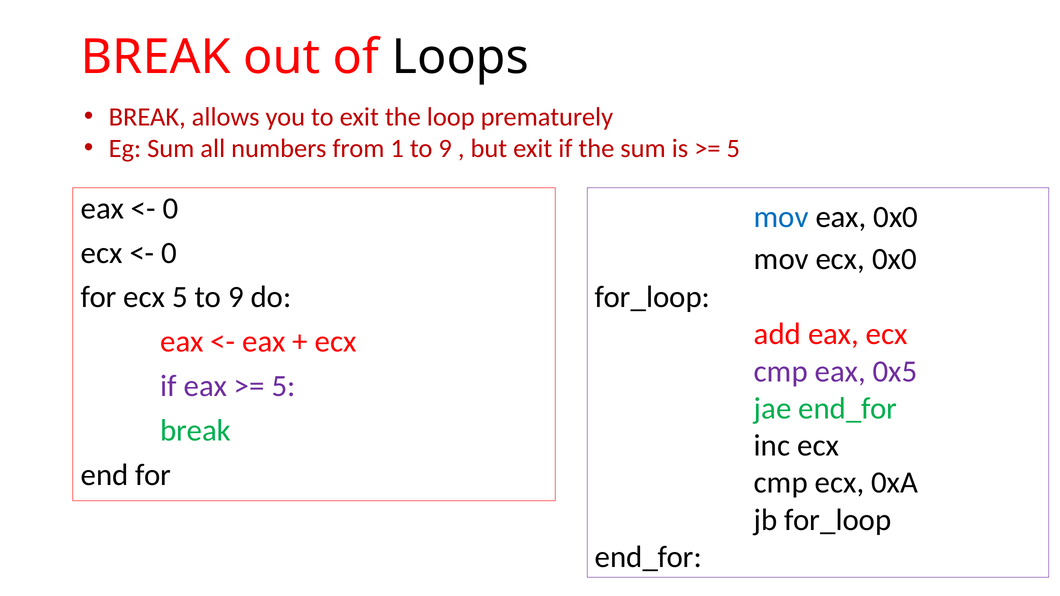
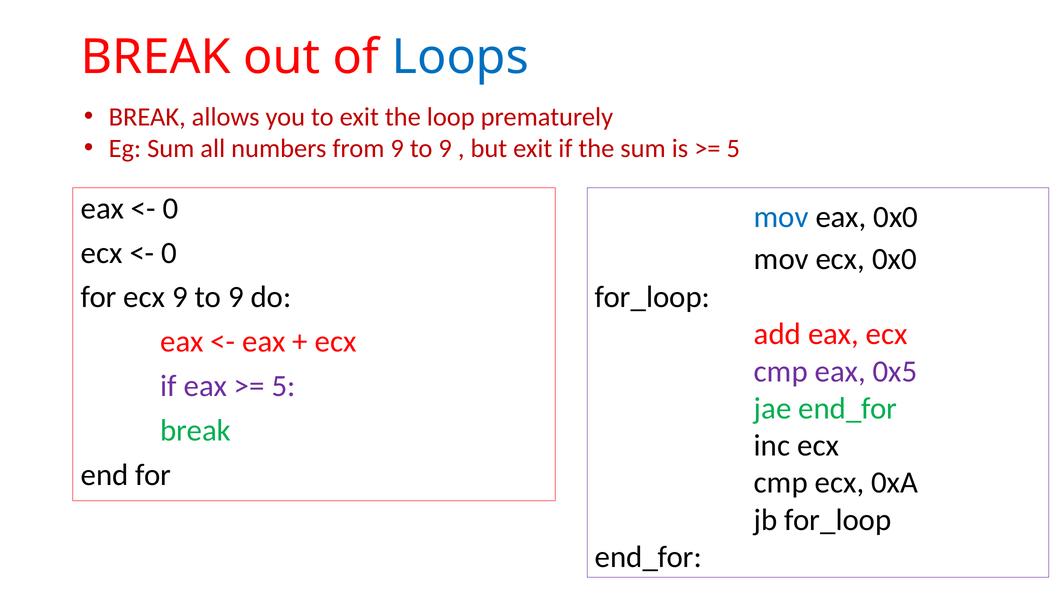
Loops colour: black -> blue (460, 57)
from 1: 1 -> 9 (397, 149)
ecx 5: 5 -> 9 (180, 297)
